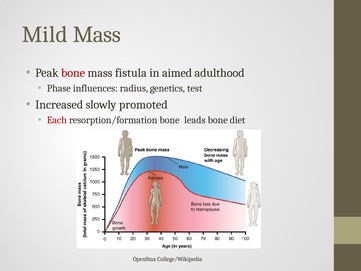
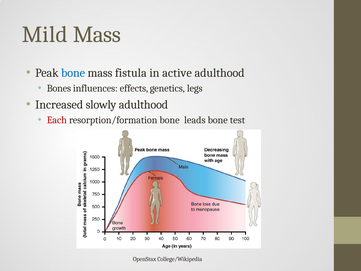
bone colour: red -> blue (73, 73)
aimed: aimed -> active (177, 73)
Phase: Phase -> Bones (59, 88)
radius: radius -> effects (134, 88)
test: test -> legs (195, 88)
slowly promoted: promoted -> adulthood (143, 105)
diet: diet -> test (237, 120)
